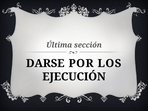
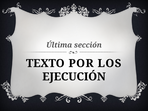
DARSE: DARSE -> TEXTO (45, 63)
